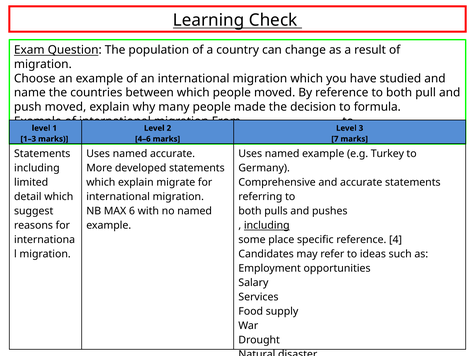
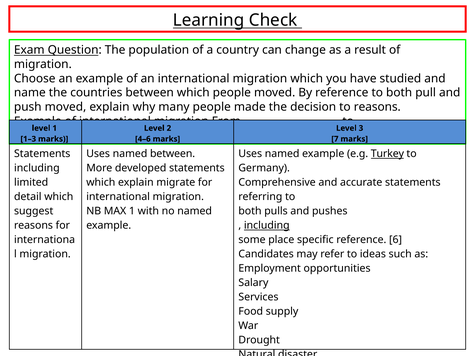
to formula: formula -> reasons (377, 107)
named accurate: accurate -> between (173, 154)
Turkey underline: none -> present (387, 154)
MAX 6: 6 -> 1 (132, 211)
4: 4 -> 6 (396, 240)
